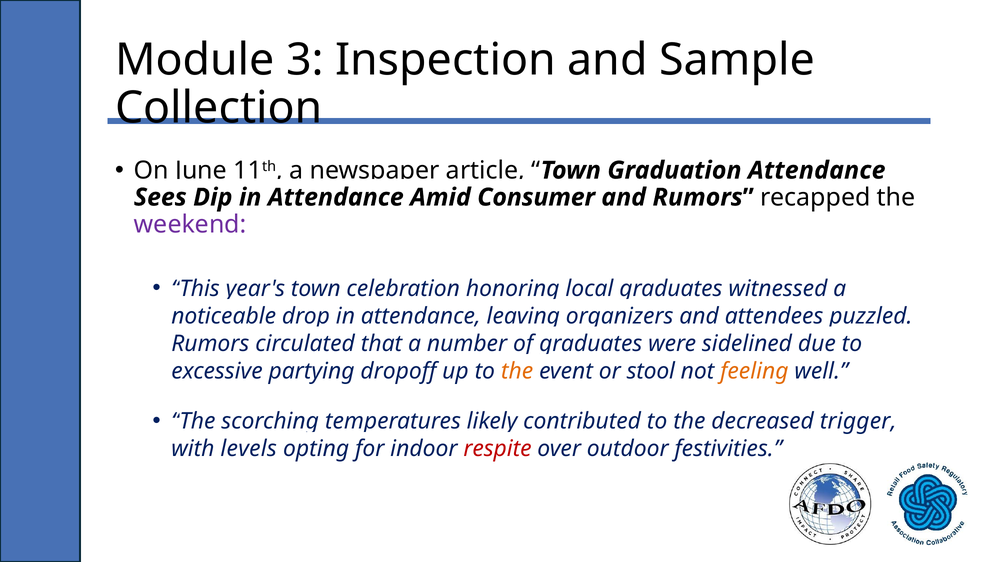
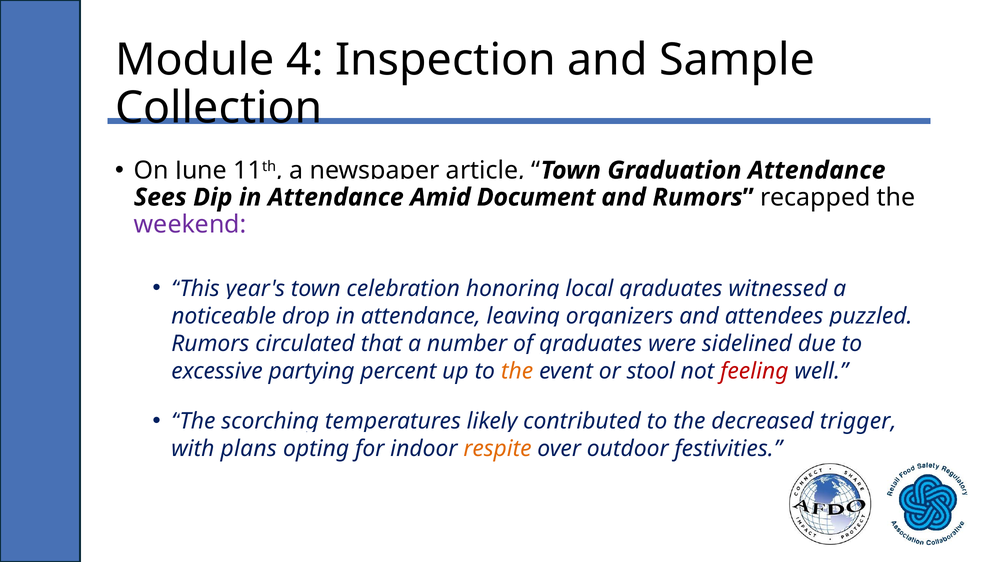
3: 3 -> 4 (305, 60)
Consumer: Consumer -> Document (536, 197)
dropoff: dropoff -> percent (398, 371)
feeling colour: orange -> red (754, 371)
levels: levels -> plans (249, 449)
respite colour: red -> orange (497, 449)
